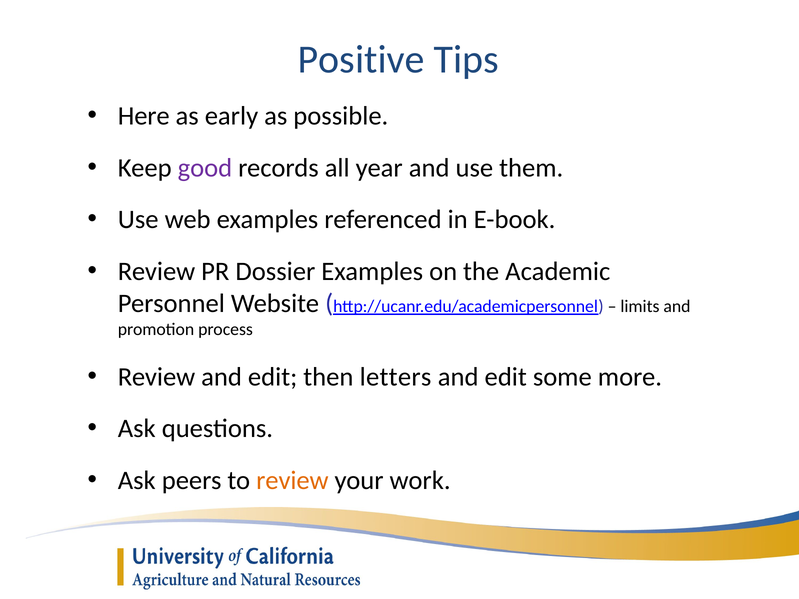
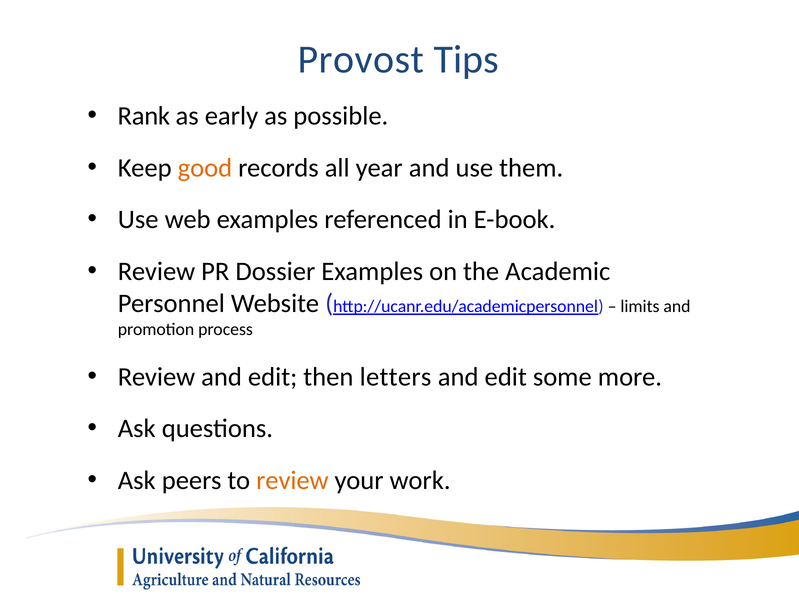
Positive: Positive -> Provost (361, 59)
Here: Here -> Rank (144, 116)
good colour: purple -> orange (205, 168)
